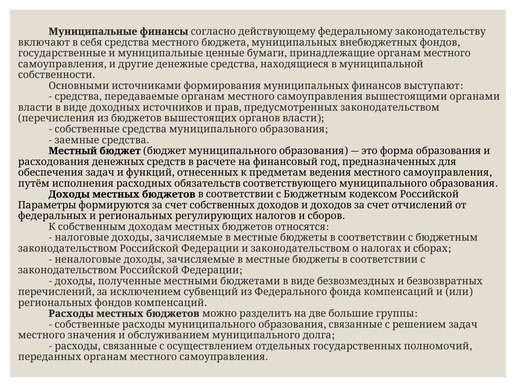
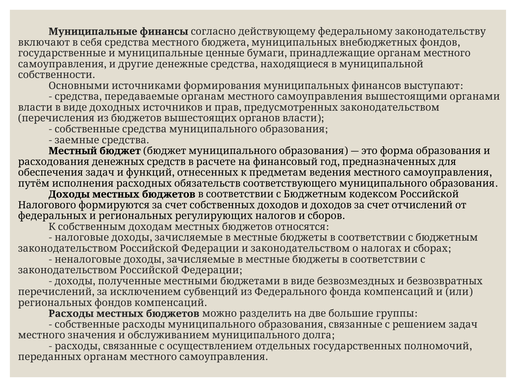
Параметры: Параметры -> Налогового (47, 205)
